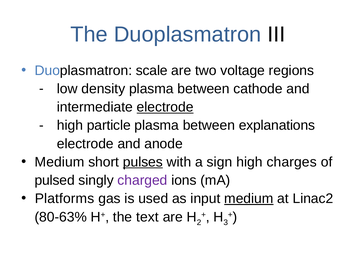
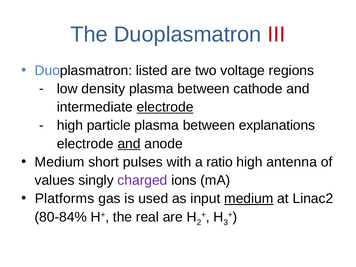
III colour: black -> red (276, 34)
scale: scale -> listed (152, 71)
and underline: none -> present (129, 144)
pulses underline: present -> none (143, 162)
sign: sign -> ratio (220, 162)
charges: charges -> antenna (292, 162)
pulsed: pulsed -> values (55, 180)
80-63%: 80-63% -> 80-84% (61, 217)
text: text -> real (147, 217)
